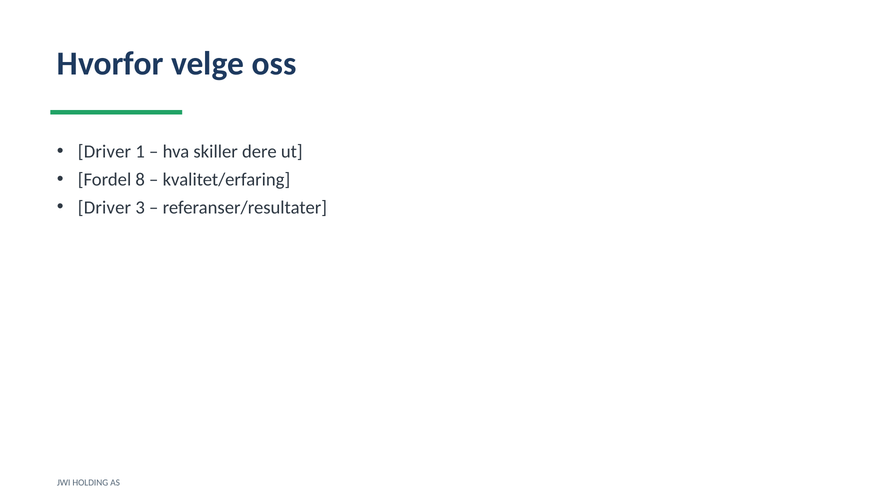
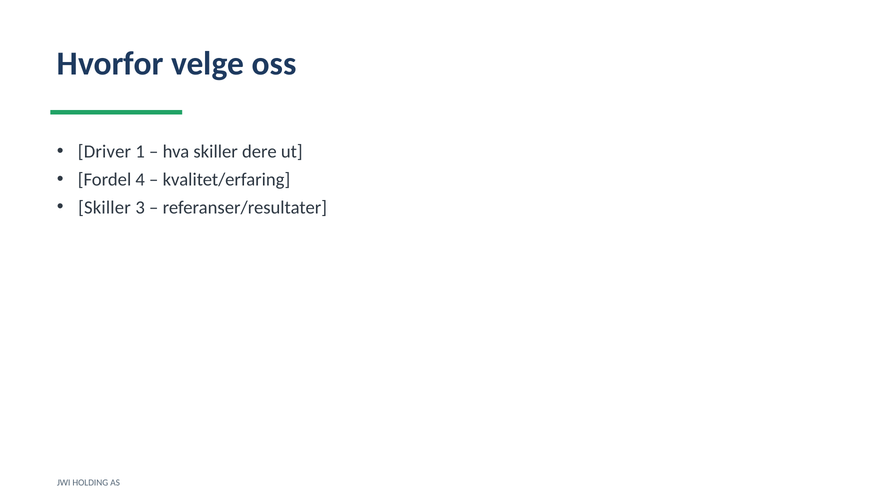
8: 8 -> 4 (140, 179)
Driver: Driver -> Skiller (104, 207)
